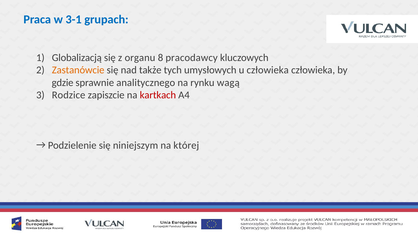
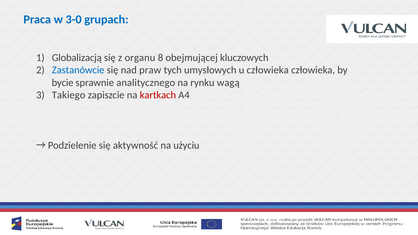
3-1: 3-1 -> 3-0 (74, 19)
pracodawcy: pracodawcy -> obejmującej (192, 58)
Zastanówcie colour: orange -> blue (78, 70)
także: także -> praw (150, 70)
gdzie: gdzie -> bycie (63, 83)
Rodzice: Rodzice -> Takiego (69, 95)
niniejszym: niniejszym -> aktywność (136, 145)
której: której -> użyciu (186, 145)
